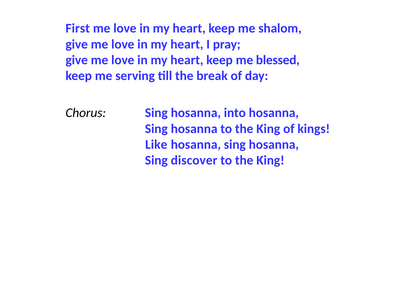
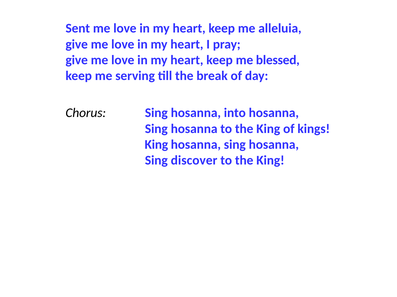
First: First -> Sent (78, 28)
shalom: shalom -> alleluia (280, 28)
Like: Like -> King (156, 145)
